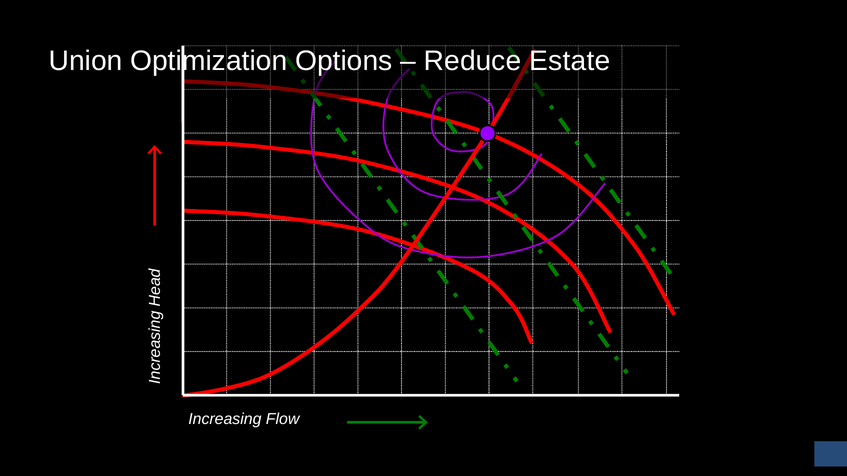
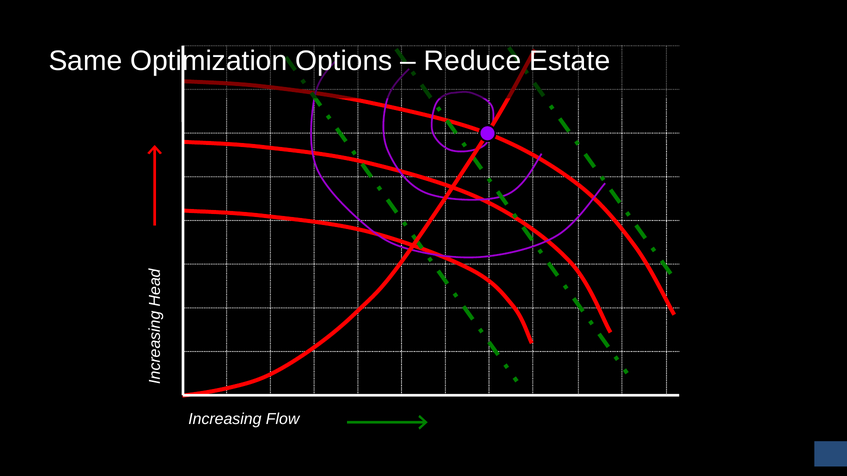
Union: Union -> Same (86, 61)
